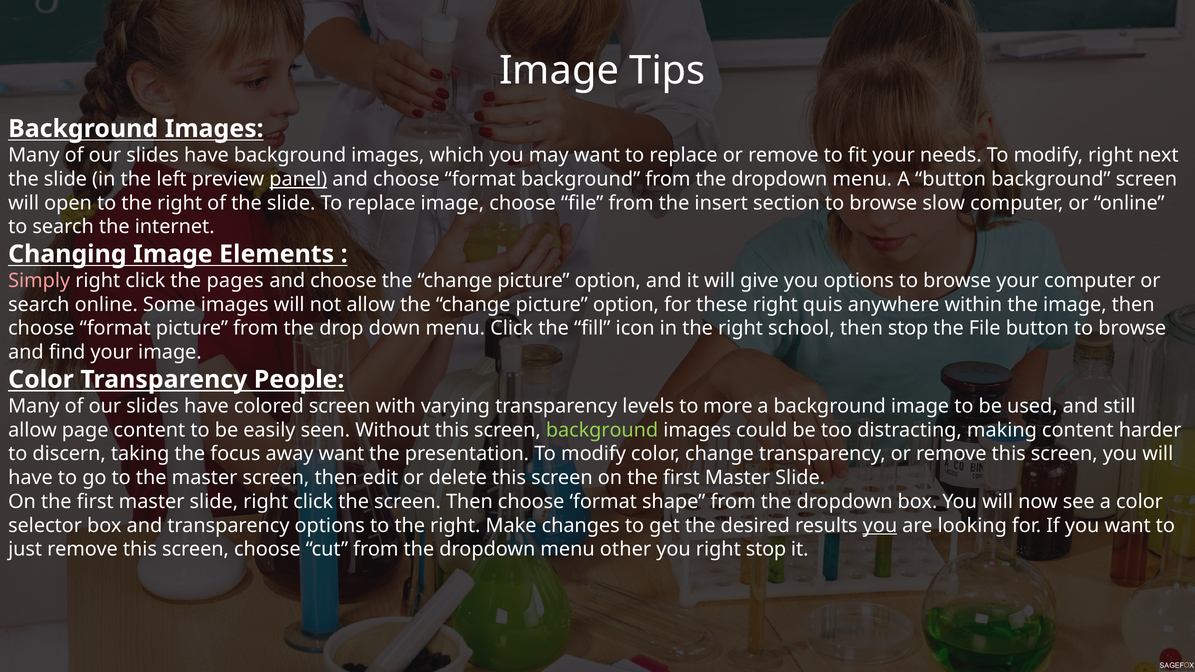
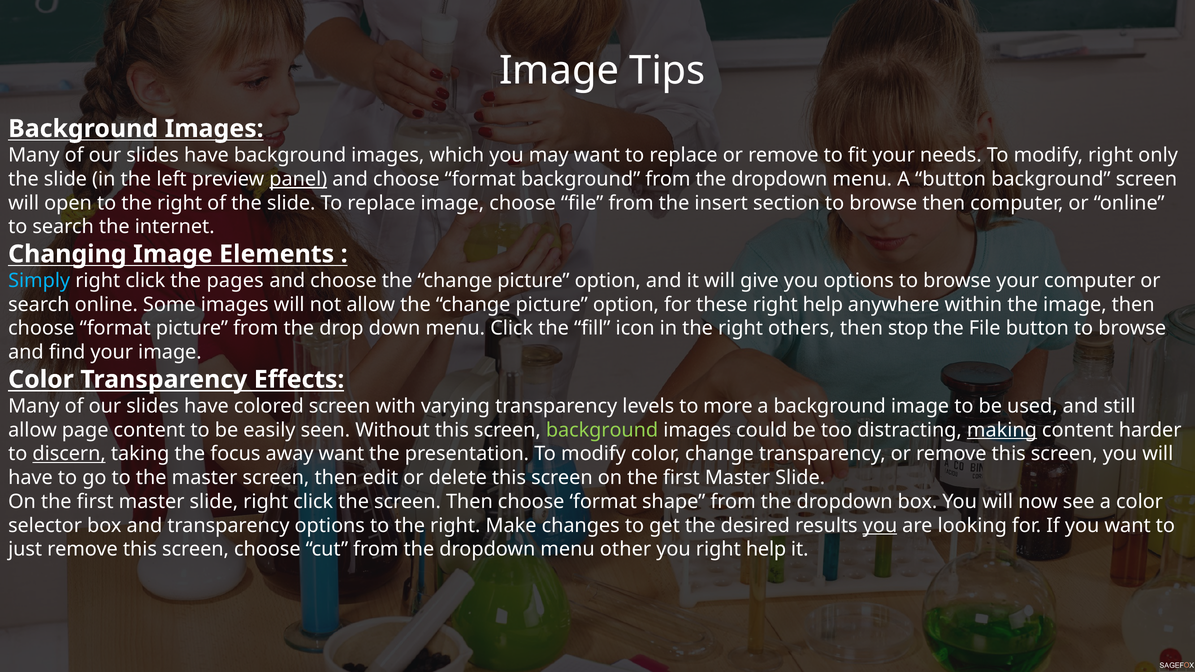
next: next -> only (1158, 155)
browse slow: slow -> then (944, 203)
Simply colour: pink -> light blue (39, 281)
these right quis: quis -> help (823, 305)
school: school -> others (801, 329)
People: People -> Effects (299, 380)
making underline: none -> present (1002, 430)
discern underline: none -> present (69, 454)
you right stop: stop -> help (766, 549)
